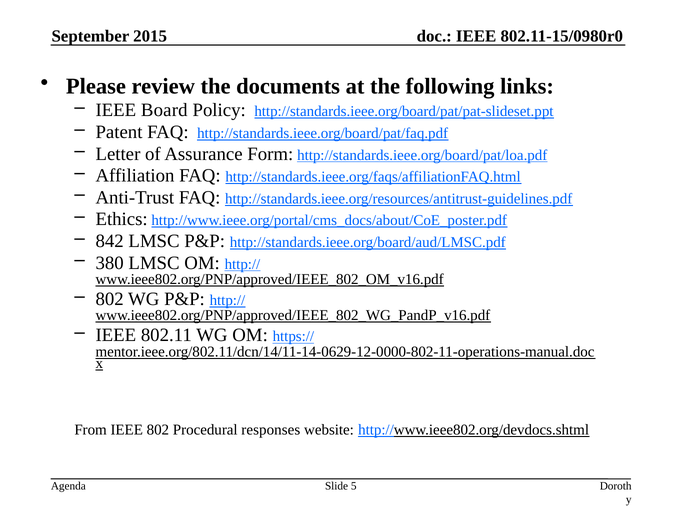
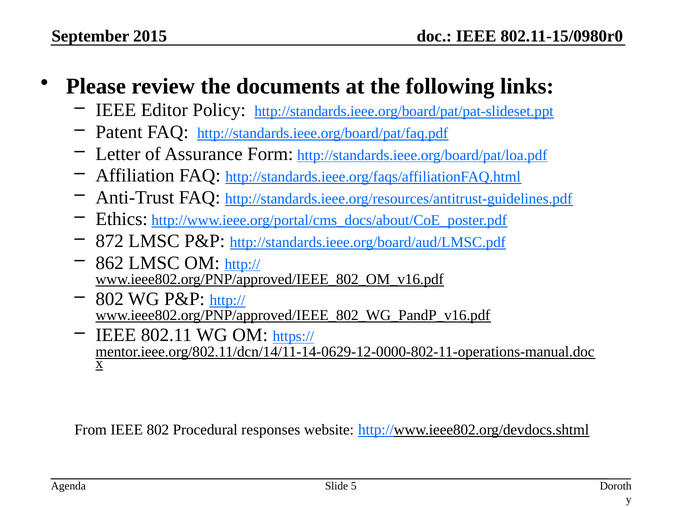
Board: Board -> Editor (164, 110)
842: 842 -> 872 (110, 241)
380: 380 -> 862 (110, 263)
